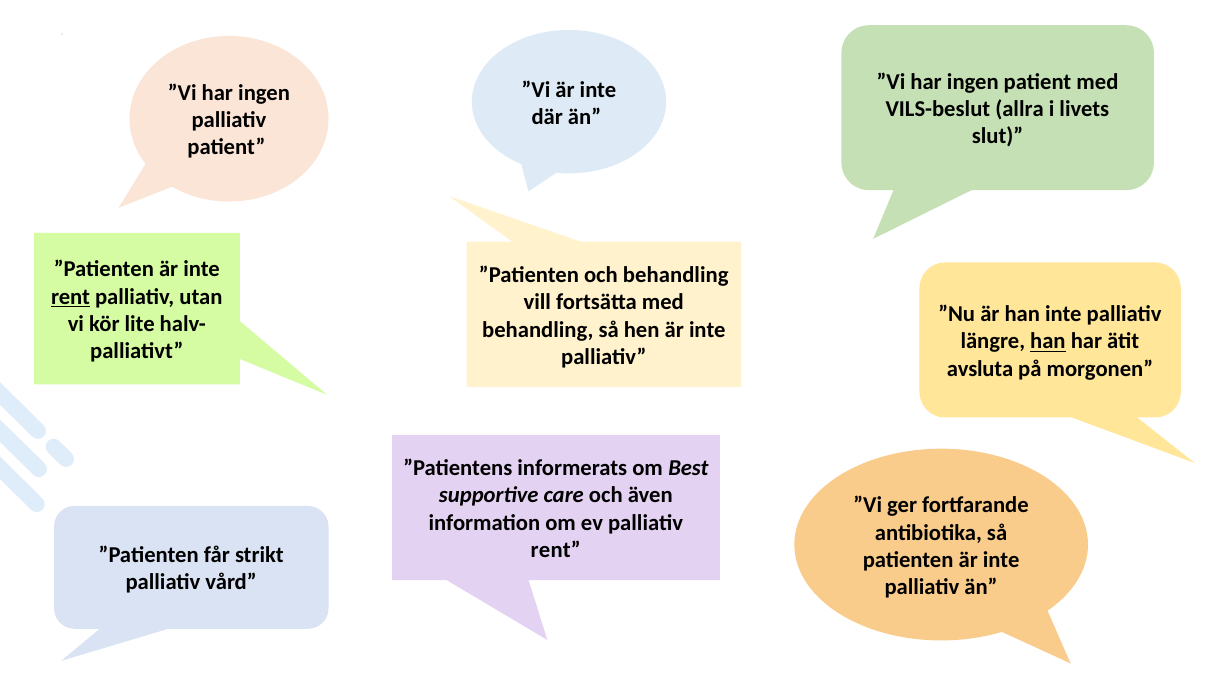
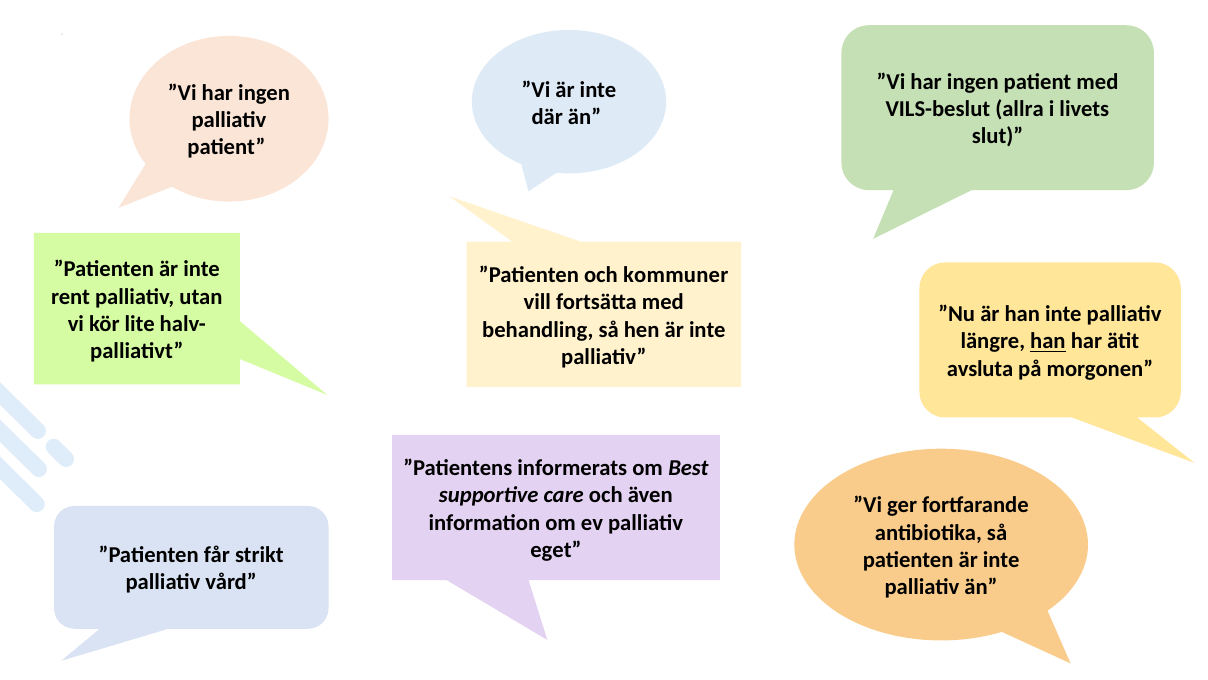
och behandling: behandling -> kommuner (676, 275)
rent underline: present -> none (71, 296)
rent: rent -> eget (556, 549)
